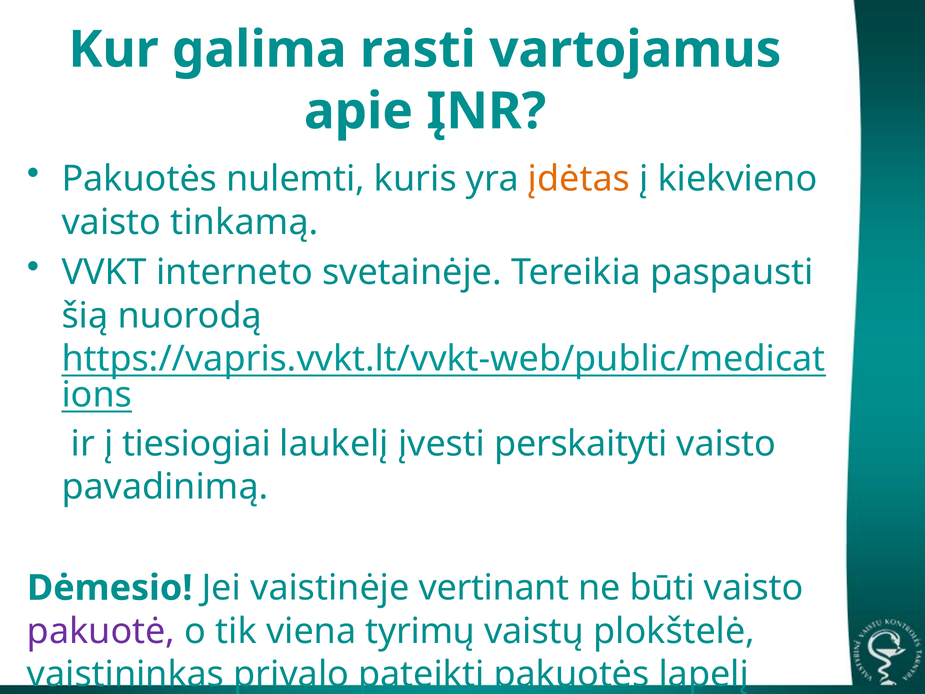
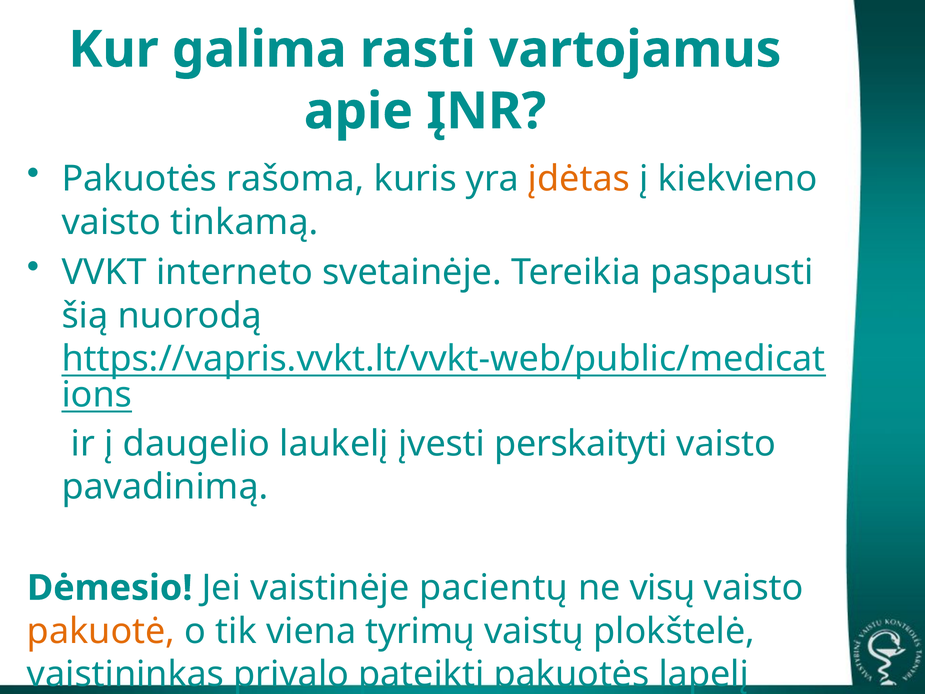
nulemti: nulemti -> rašoma (295, 179)
tiesiogiai: tiesiogiai -> daugelio (196, 444)
vertinant: vertinant -> pacientų (494, 588)
būti: būti -> visų (662, 588)
pakuotė colour: purple -> orange (101, 631)
